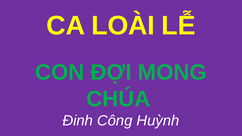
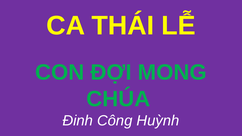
LOÀI: LOÀI -> THÁI (123, 26)
